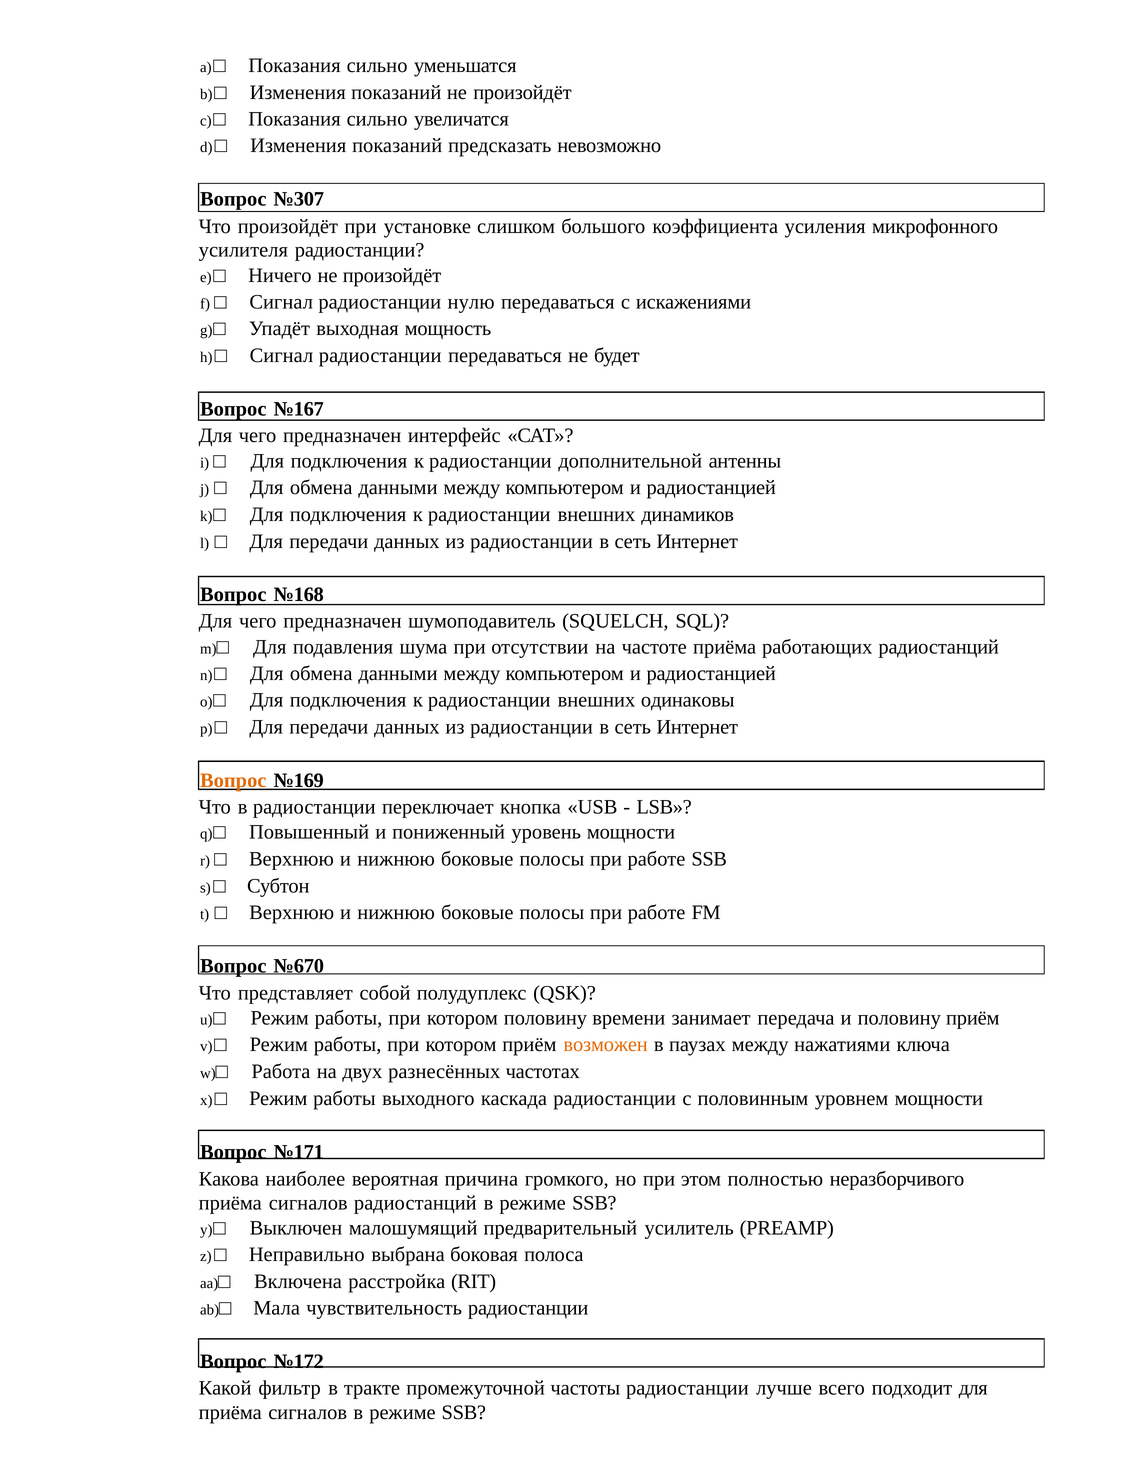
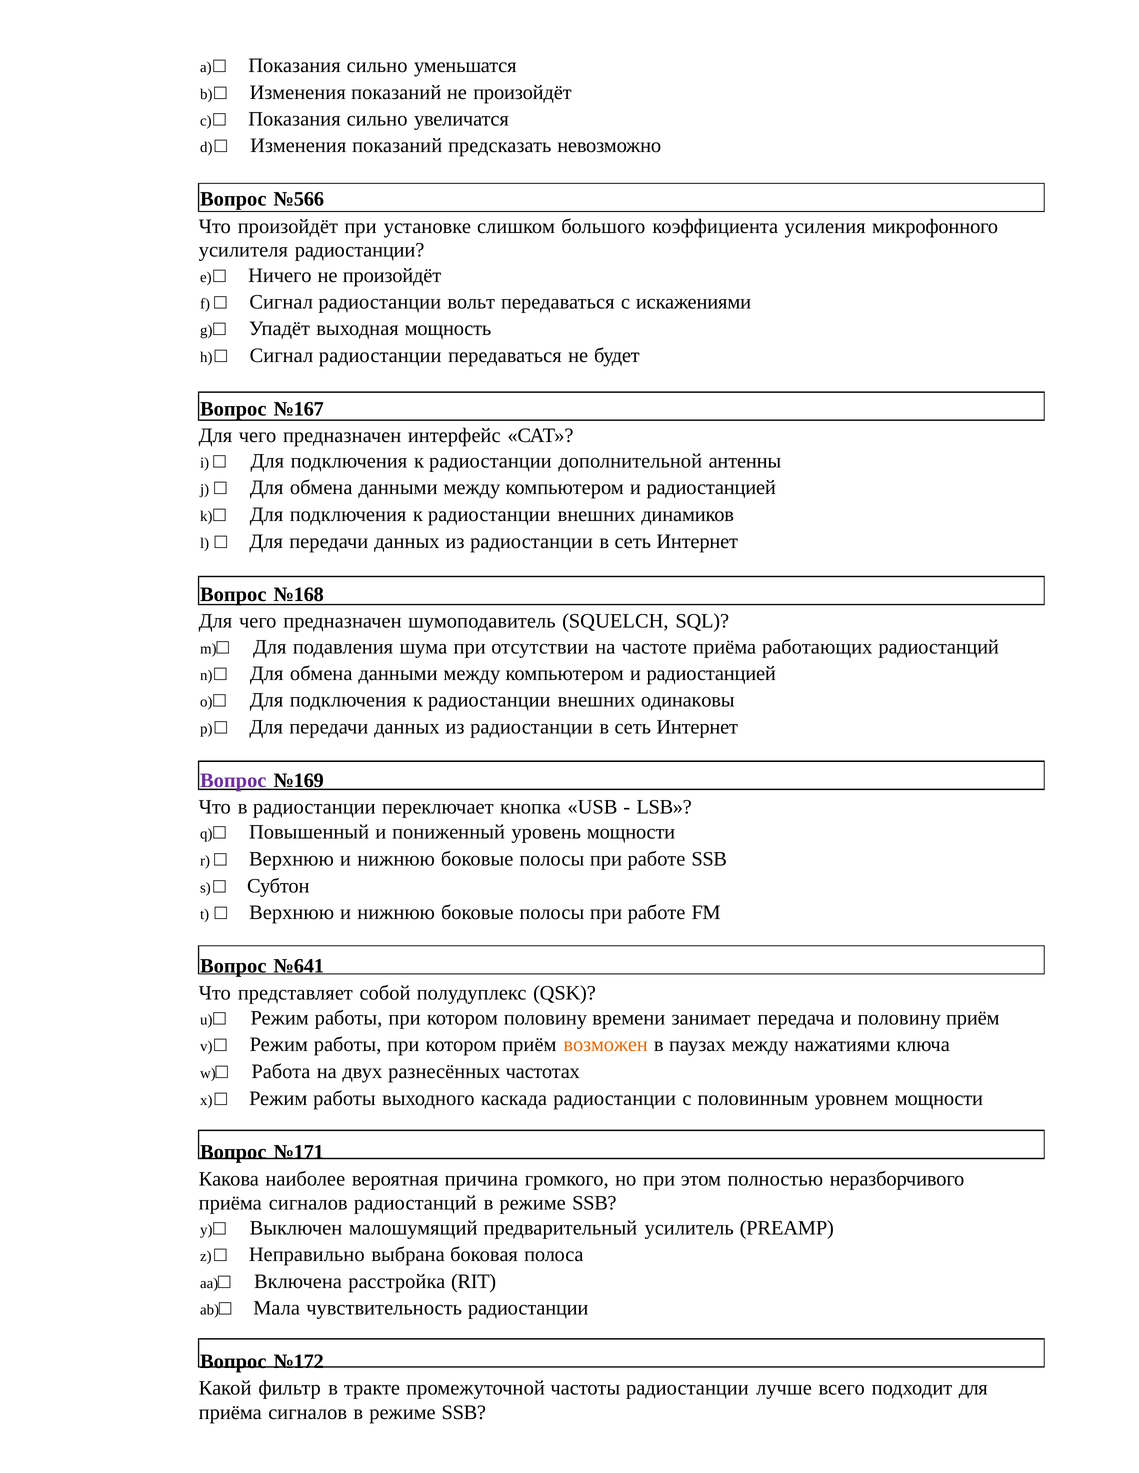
№307: №307 -> №566 (299, 199)
нулю: нулю -> вольт (471, 302)
Вопрос colour: orange -> purple (233, 781)
№670: №670 -> №641 (299, 967)
